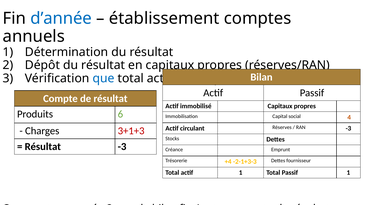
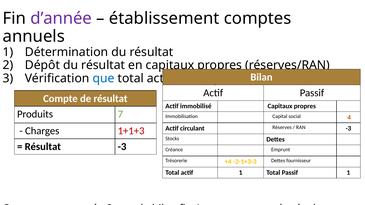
d’année colour: blue -> purple (61, 18)
6: 6 -> 7 (120, 114)
3+1+3: 3+1+3 -> 1+1+3 (131, 131)
